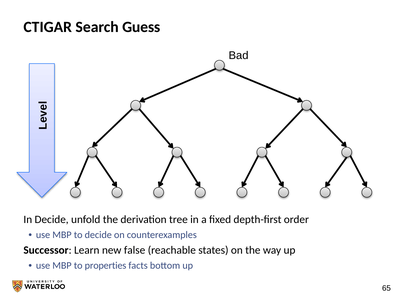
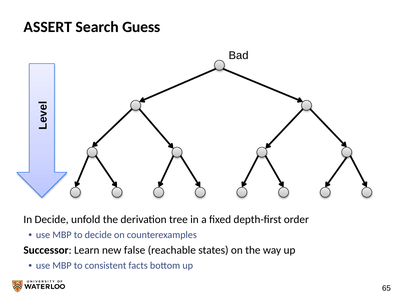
CTIGAR: CTIGAR -> ASSERT (48, 27)
properties: properties -> consistent (106, 266)
